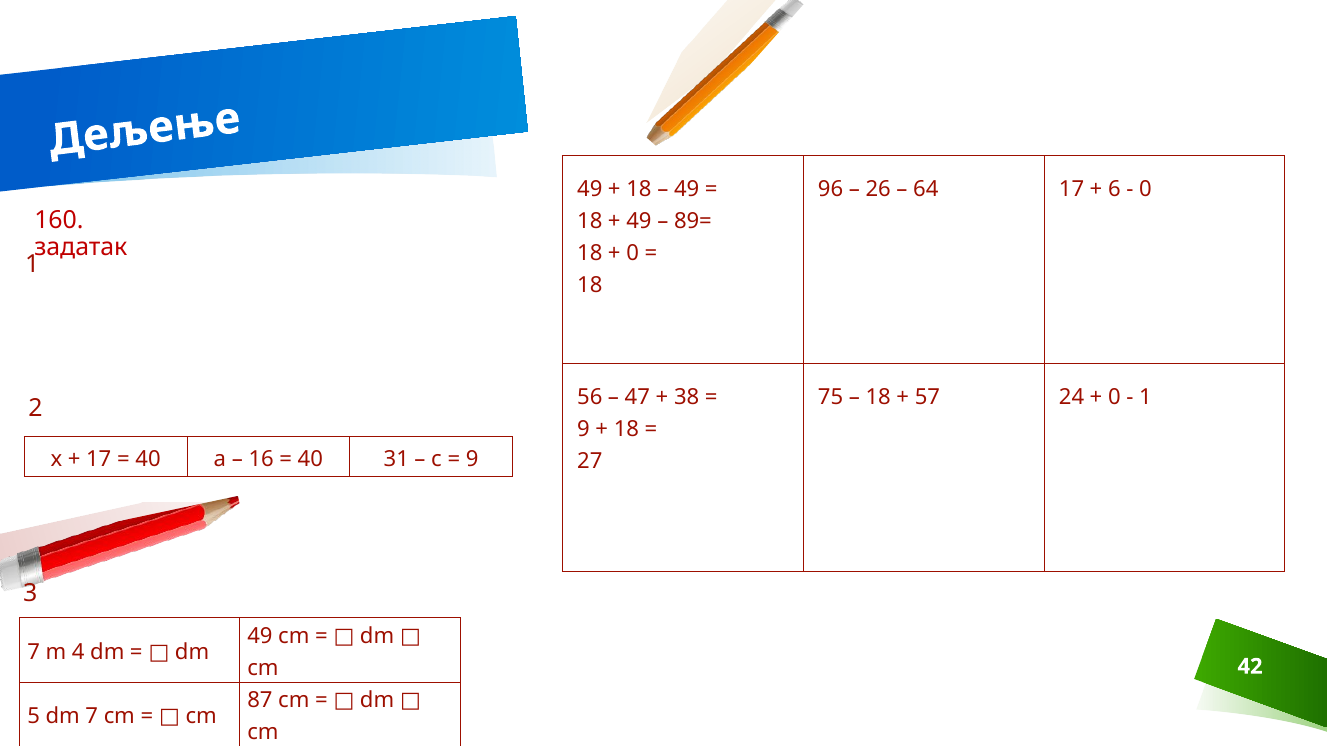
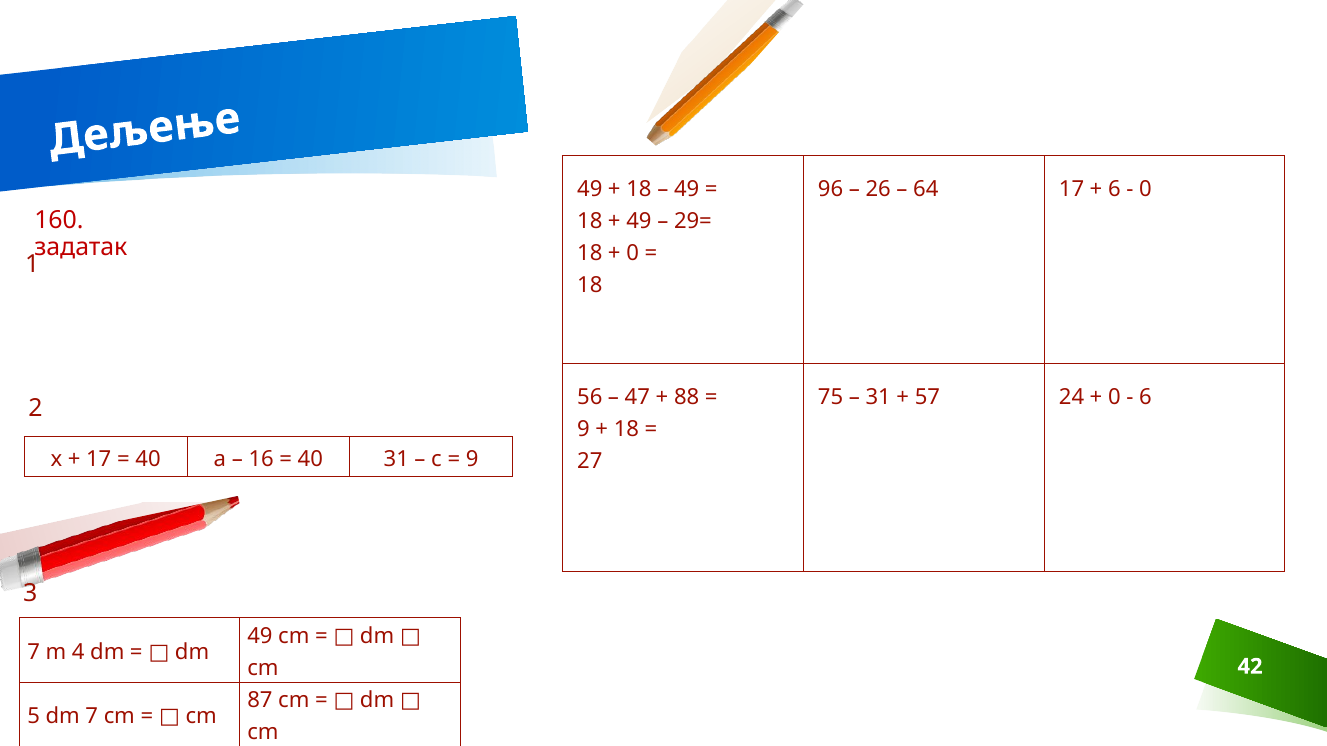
89=: 89= -> 29= (693, 221)
38: 38 -> 88 (687, 397)
18: 18 -> 31 (878, 397)
1: 1 -> 6 (1145, 397)
